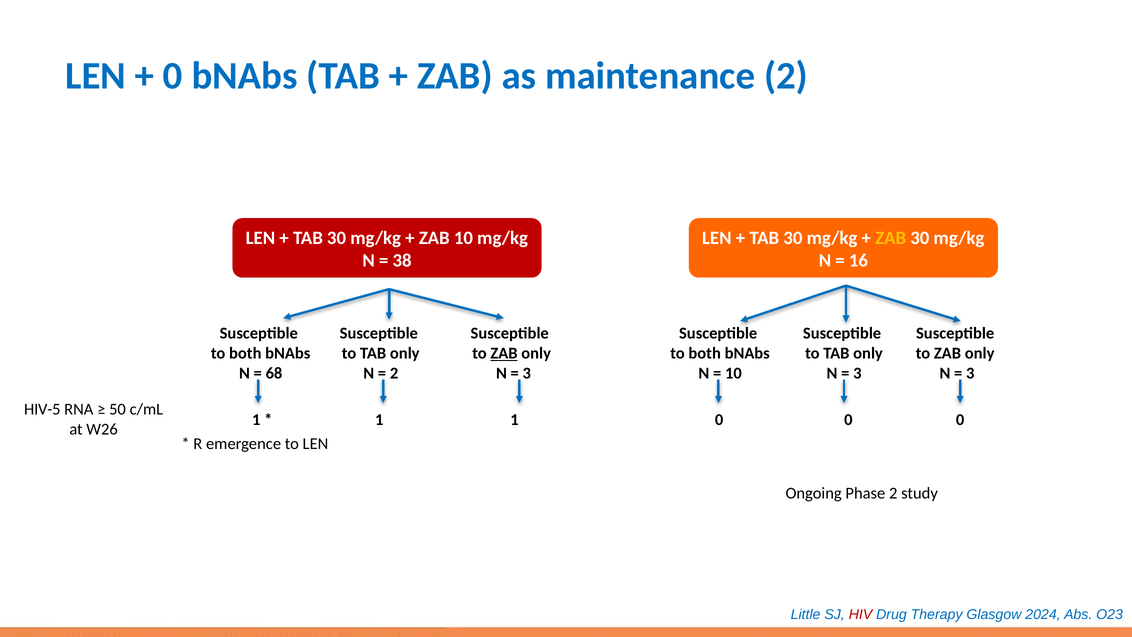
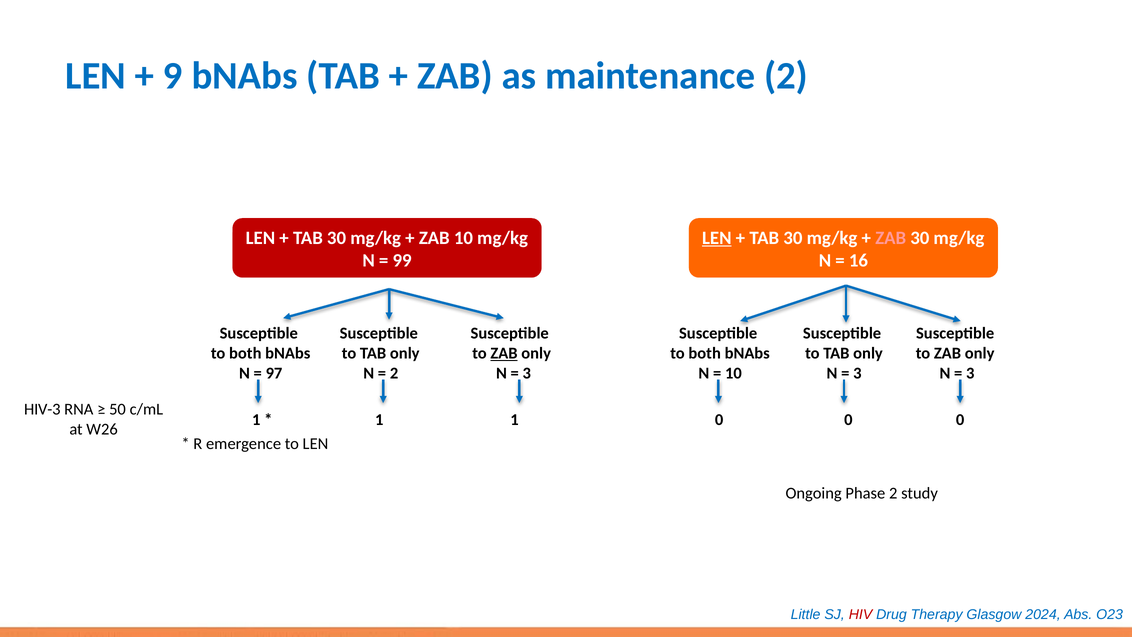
0: 0 -> 9 (173, 76)
LEN underline: none -> present (717, 238)
ZAB colour: yellow -> pink (891, 238)
38: 38 -> 99 (402, 260)
68: 68 -> 97 (274, 373)
HIV-5: HIV-5 -> HIV-3 (42, 409)
